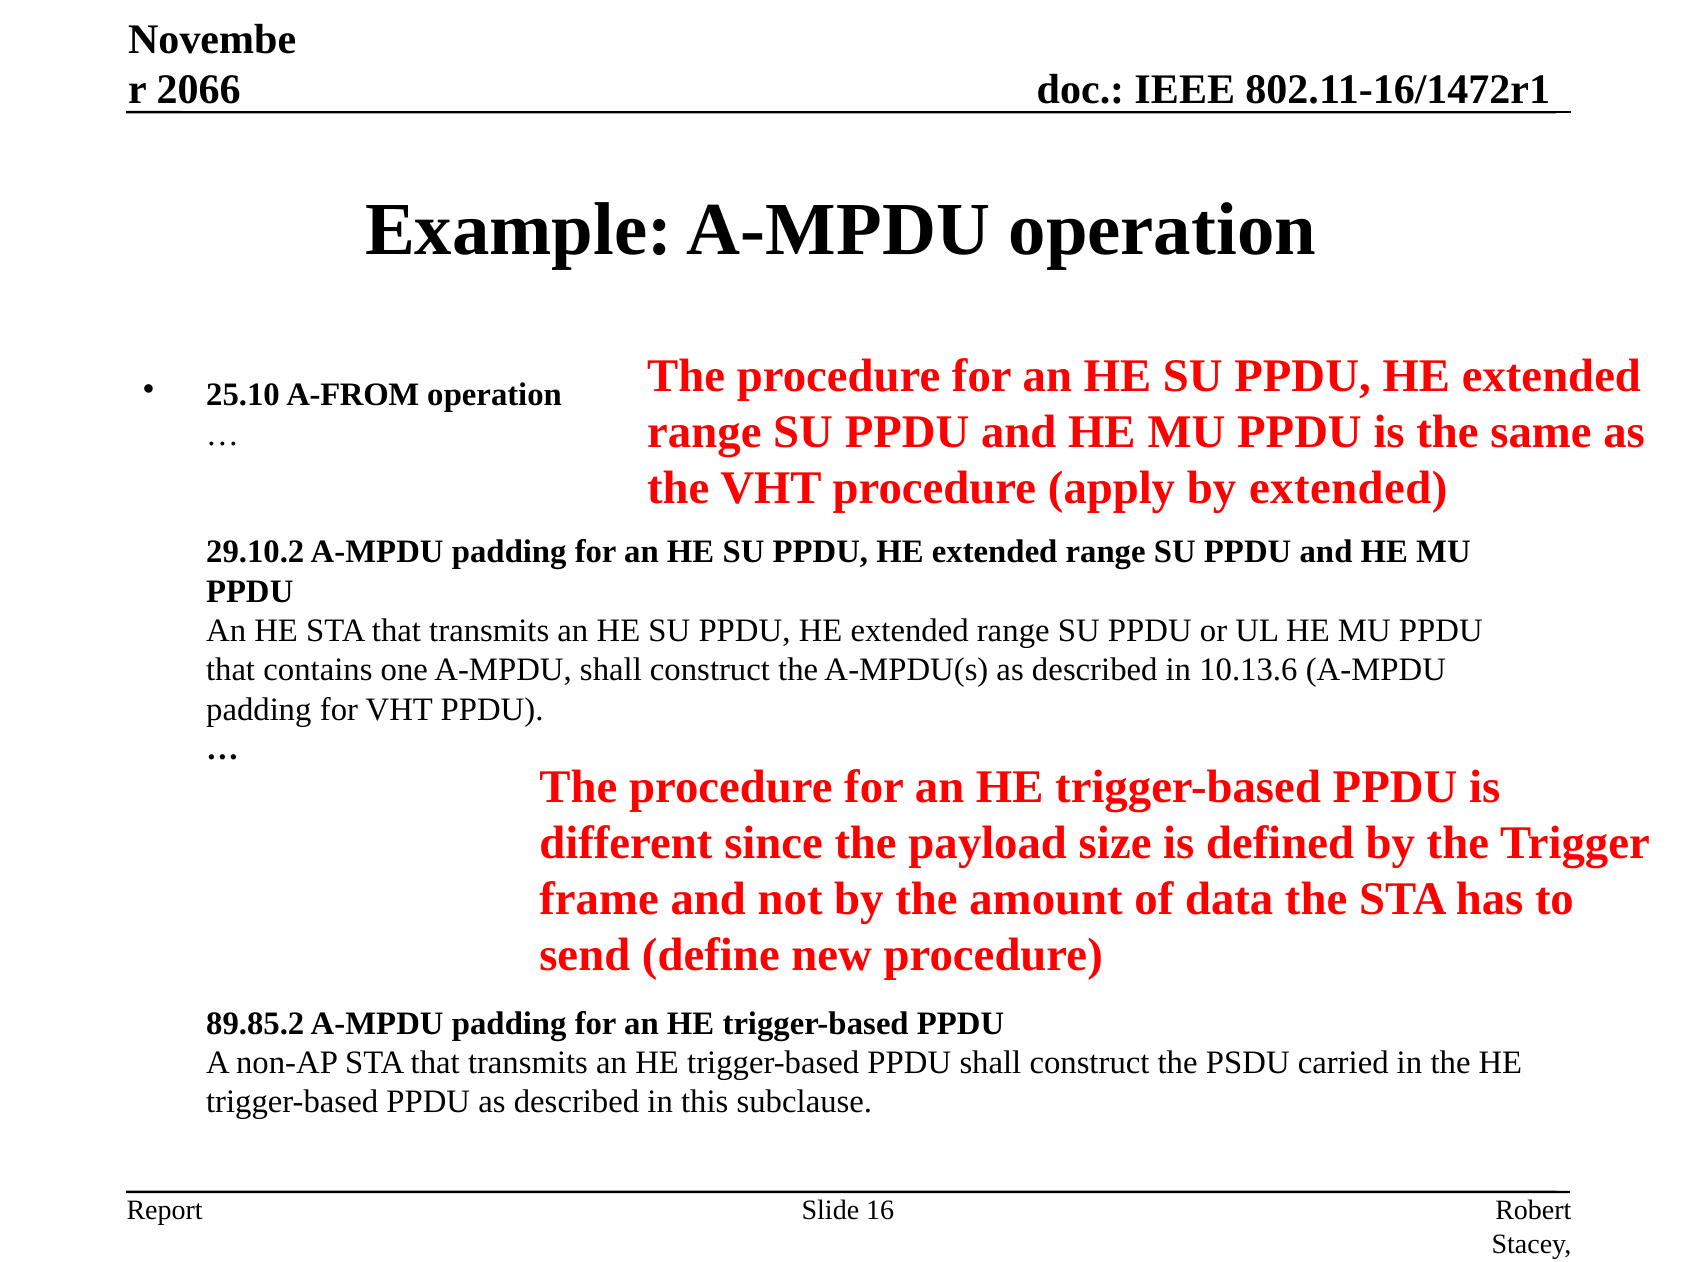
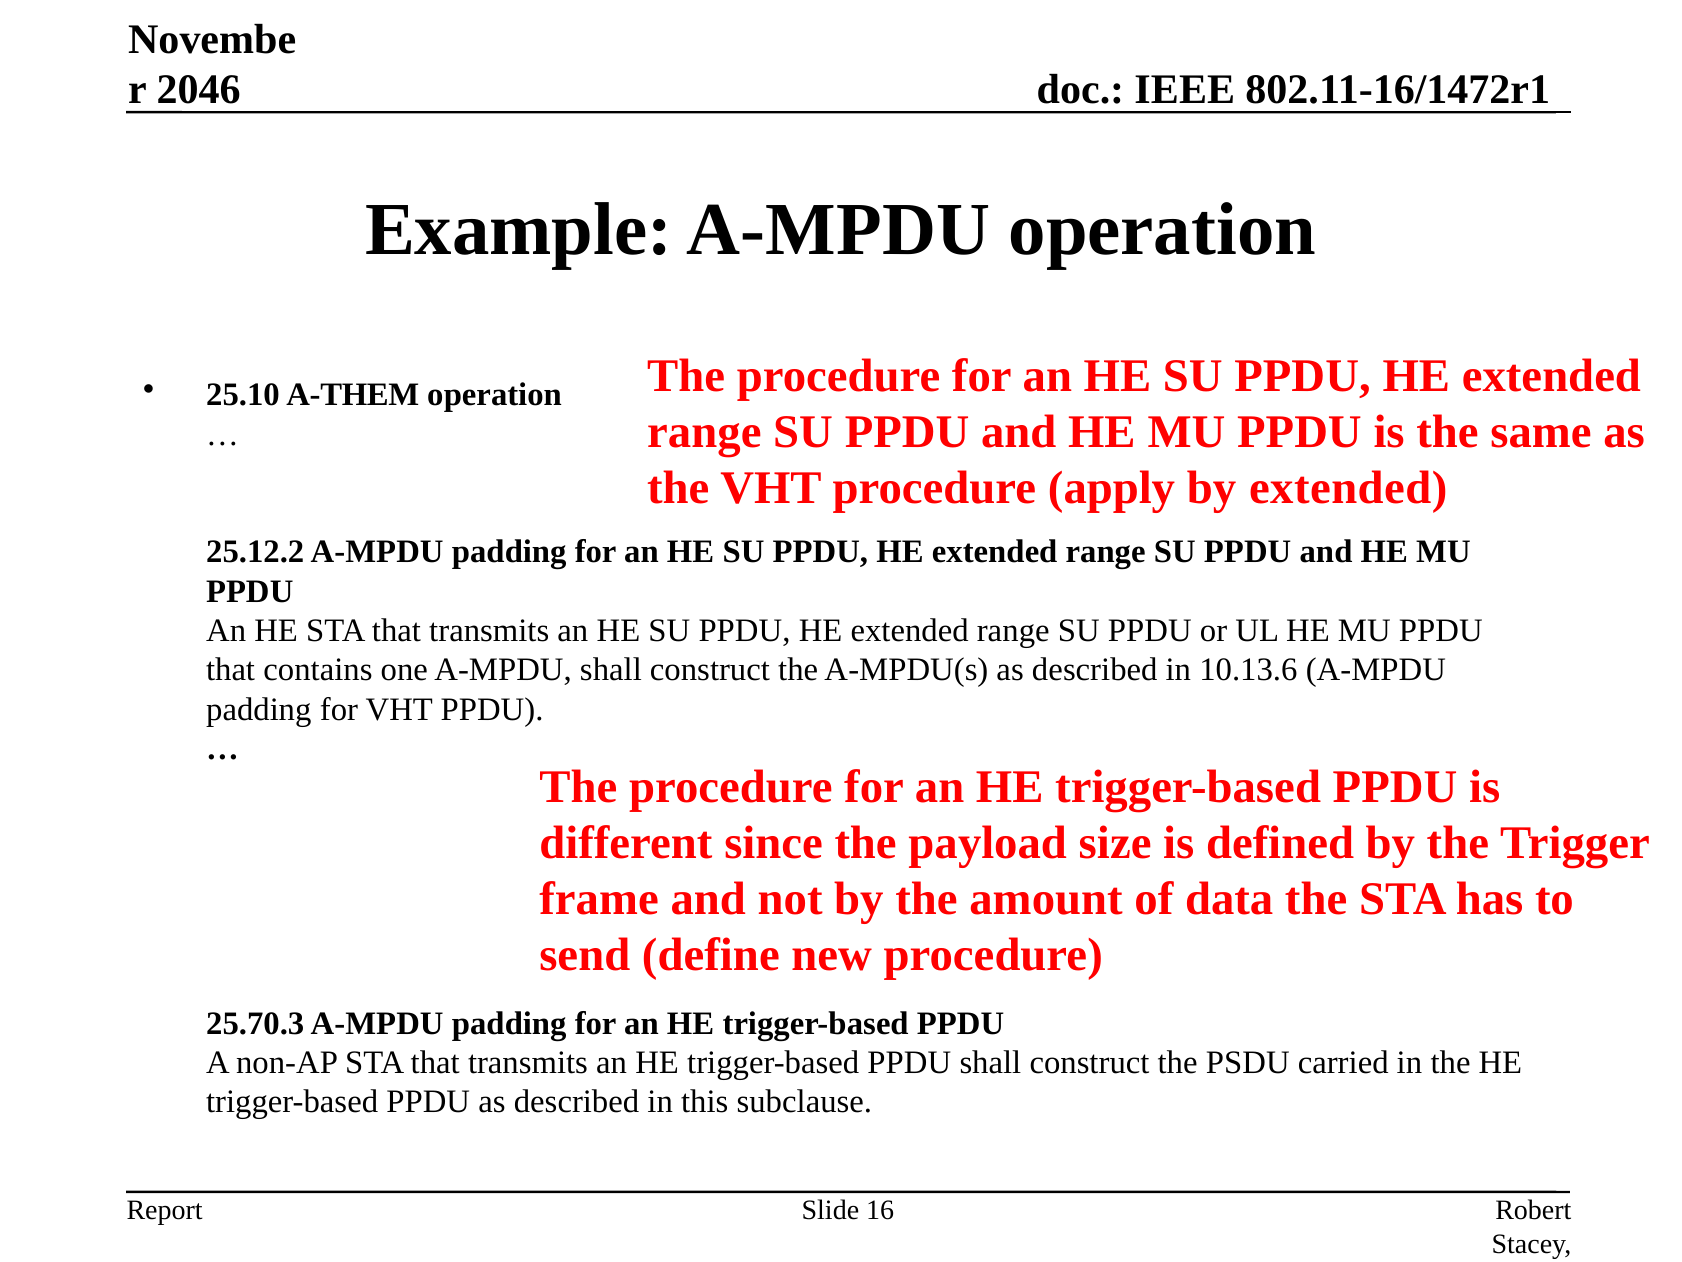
2066: 2066 -> 2046 (199, 90)
A-FROM: A-FROM -> A-THEM (353, 395)
29.10.2: 29.10.2 -> 25.12.2 (255, 552)
89.85.2: 89.85.2 -> 25.70.3 (255, 1023)
